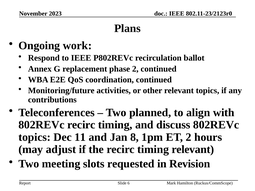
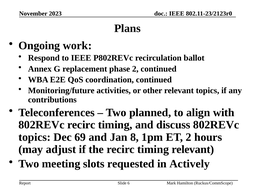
11: 11 -> 69 (80, 137)
Revision: Revision -> Actively (190, 164)
